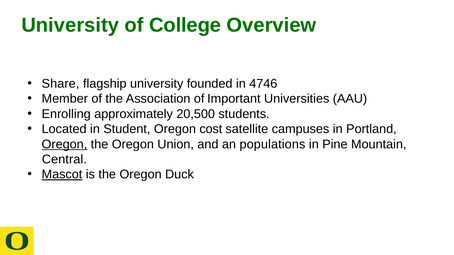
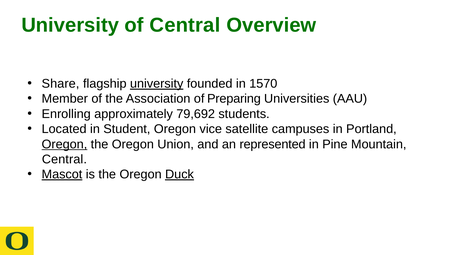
of College: College -> Central (185, 25)
university underline: none -> present (157, 84)
4746: 4746 -> 1570 (263, 84)
Important: Important -> Preparing (234, 99)
20,500: 20,500 -> 79,692 (196, 114)
cost: cost -> vice (211, 129)
populations: populations -> represented (273, 144)
Duck underline: none -> present (180, 175)
